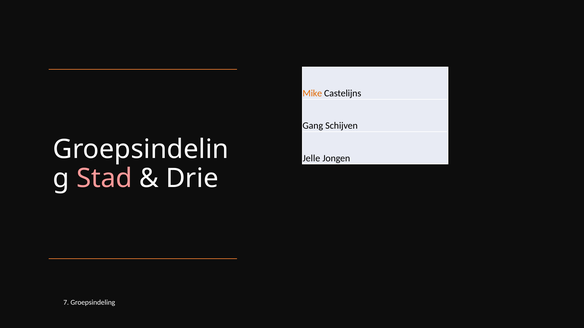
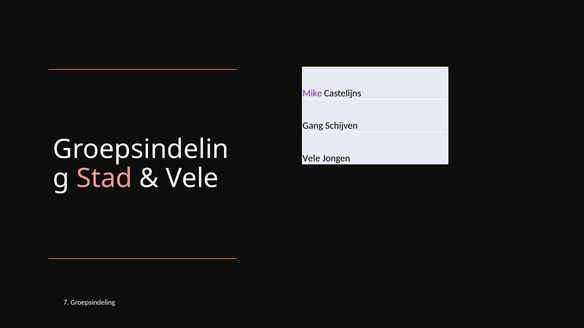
Mike colour: orange -> purple (312, 94)
Jelle: Jelle -> Vele (311, 158)
Drie: Drie -> Vele (192, 179)
